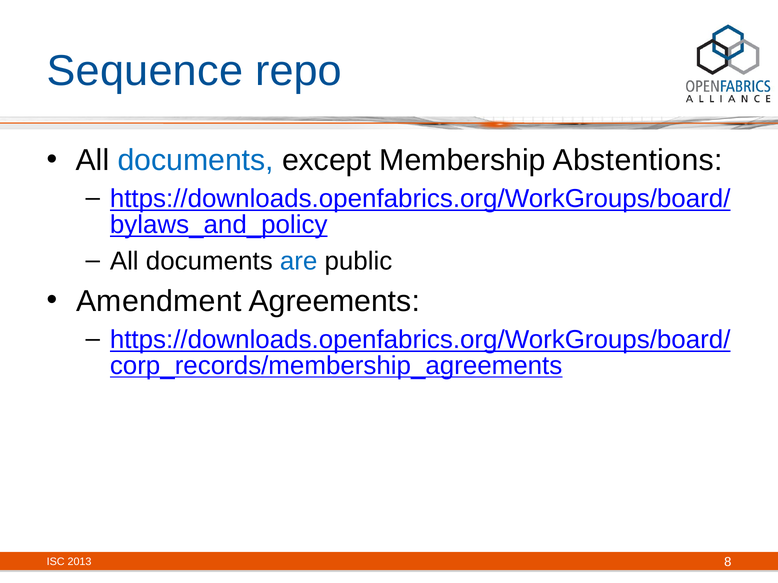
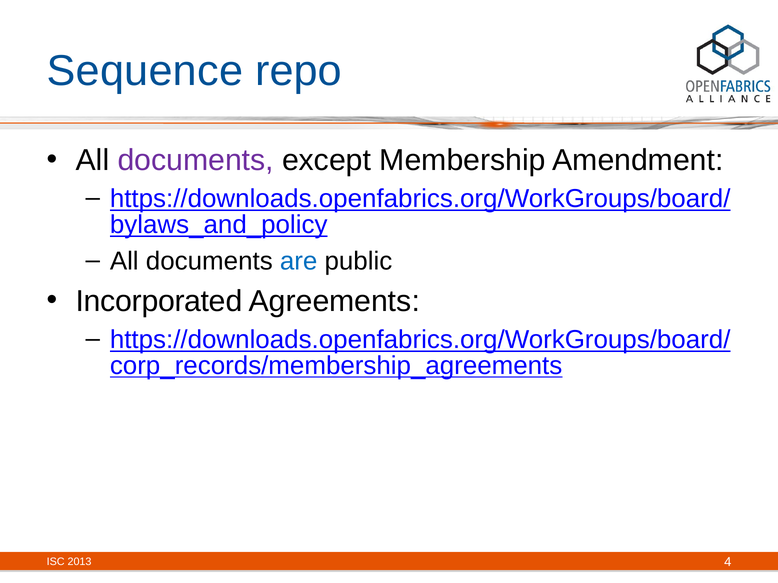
documents colour: blue -> purple (196, 160)
Abstentions: Abstentions -> Amendment (638, 160)
Amendment: Amendment -> Incorporated (159, 301)
8: 8 -> 4 (728, 562)
